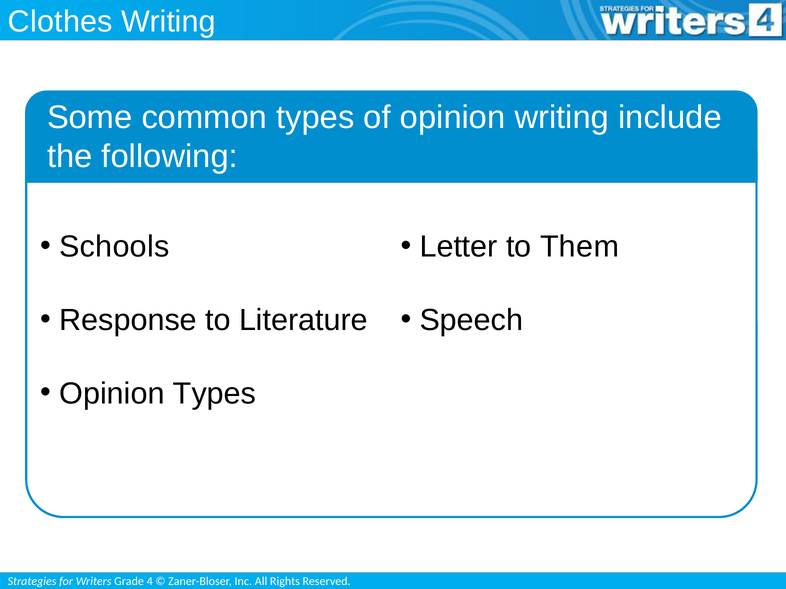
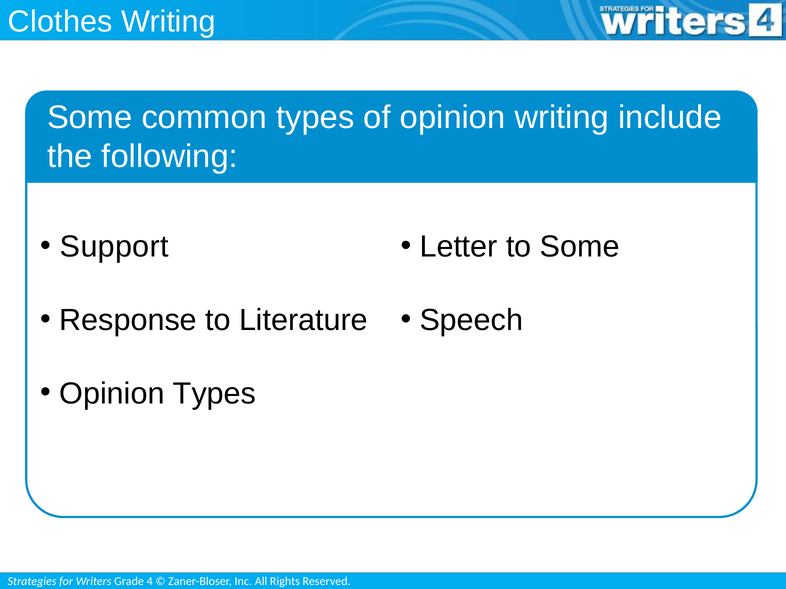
Schools: Schools -> Support (114, 247)
to Them: Them -> Some (580, 247)
